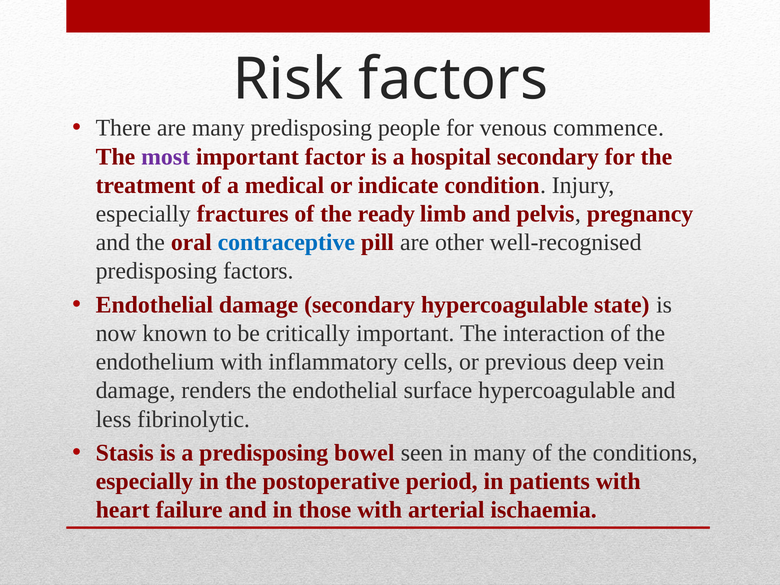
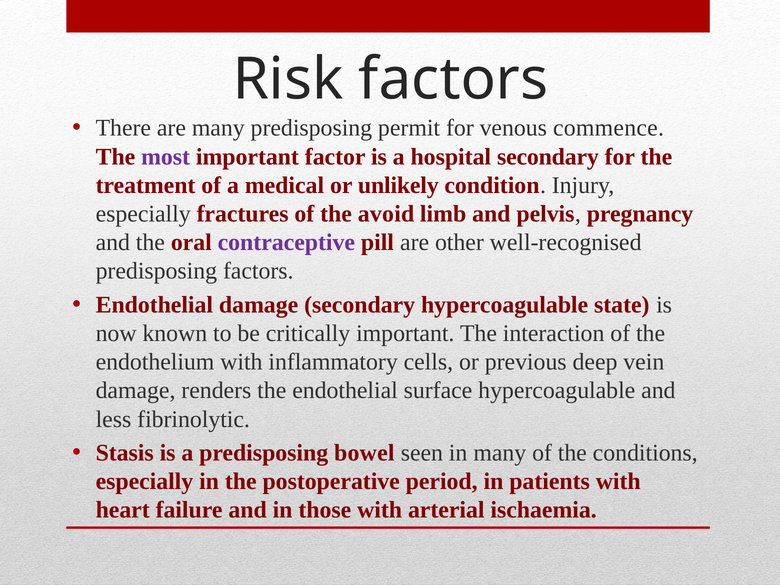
people: people -> permit (409, 128)
indicate: indicate -> unlikely (398, 185)
ready: ready -> avoid (386, 214)
contraceptive colour: blue -> purple (286, 242)
